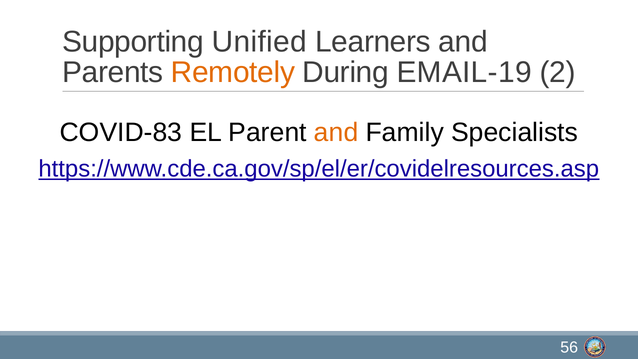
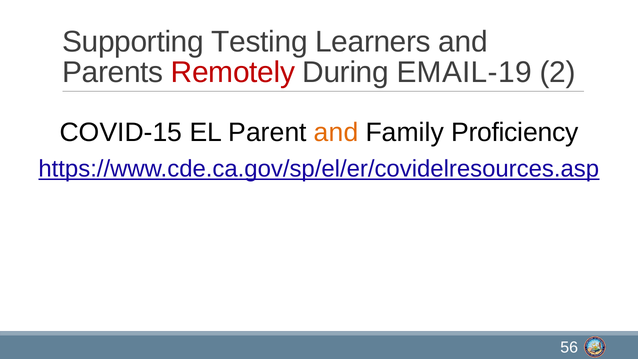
Unified: Unified -> Testing (260, 42)
Remotely colour: orange -> red (233, 73)
COVID-83: COVID-83 -> COVID-15 (121, 132)
Specialists: Specialists -> Proficiency (515, 132)
